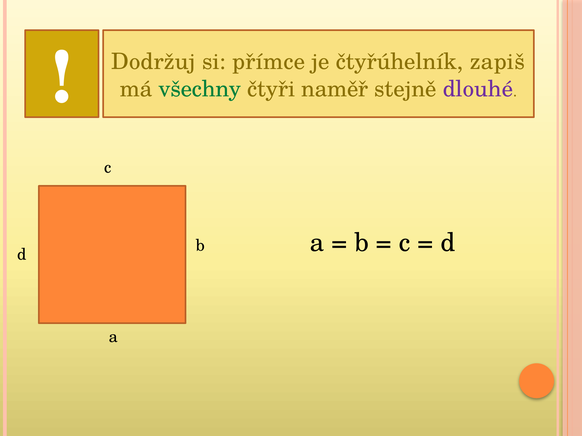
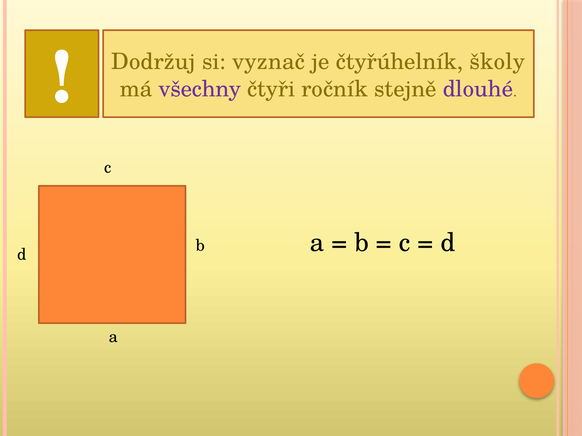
přímce: přímce -> vyznač (269, 62)
zapiš: zapiš -> školy (497, 62)
všechny colour: green -> purple (200, 89)
naměř: naměř -> ročník (335, 89)
